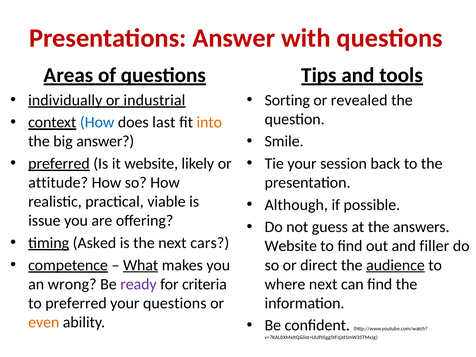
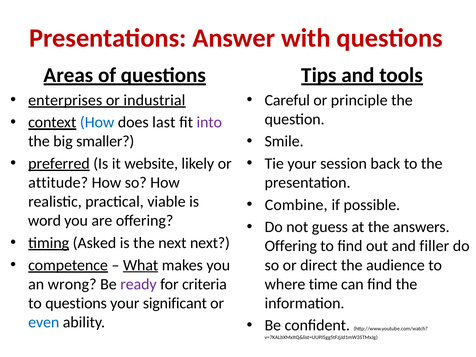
individually: individually -> enterprises (65, 100)
Sorting: Sorting -> Careful (287, 100)
revealed: revealed -> principle (359, 100)
into colour: orange -> purple (209, 122)
big answer: answer -> smaller (105, 141)
Although: Although -> Combine (296, 205)
issue: issue -> word (44, 221)
next cars: cars -> next (210, 243)
Website: Website -> Offering (291, 246)
audience underline: present -> none (395, 265)
where next: next -> time (323, 284)
to preferred: preferred -> questions (76, 303)
your questions: questions -> significant (175, 303)
even colour: orange -> blue (44, 322)
